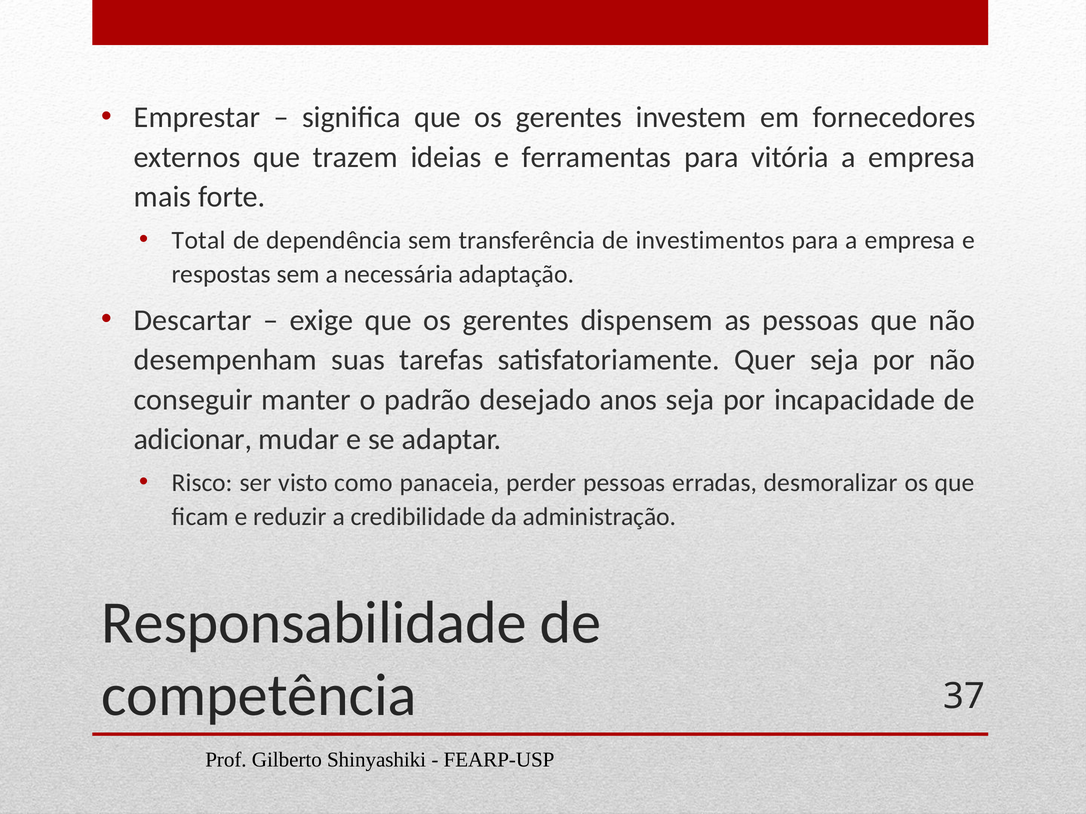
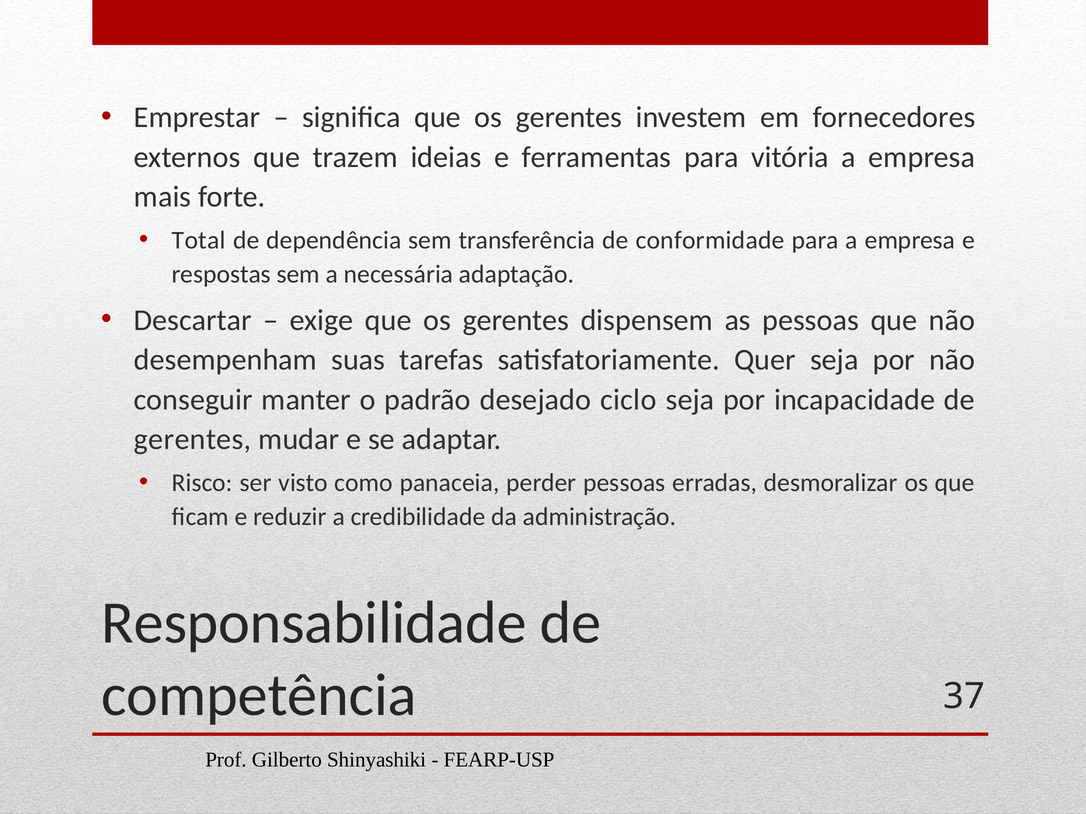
investimentos: investimentos -> conformidade (710, 241)
anos: anos -> ciclo (628, 400)
adicionar: adicionar -> gerentes (193, 440)
